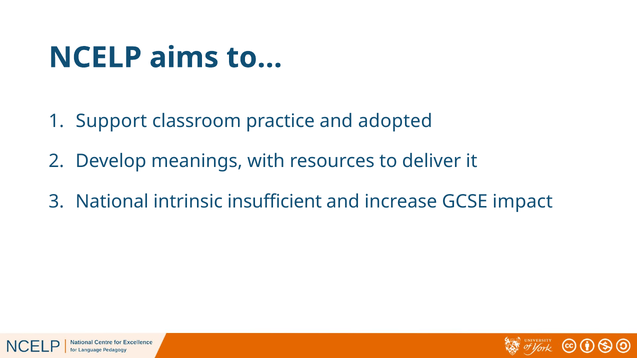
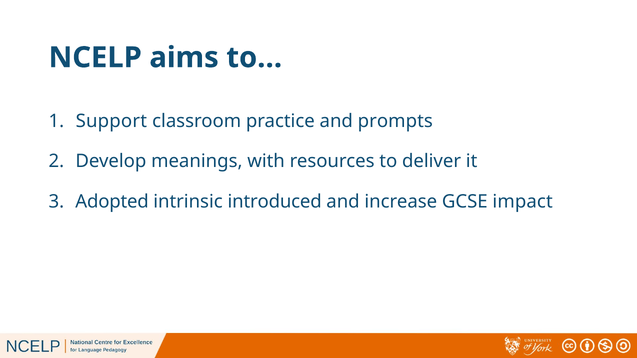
adopted: adopted -> prompts (395, 121)
National: National -> Adopted (112, 202)
insufficient: insufficient -> introduced (275, 202)
